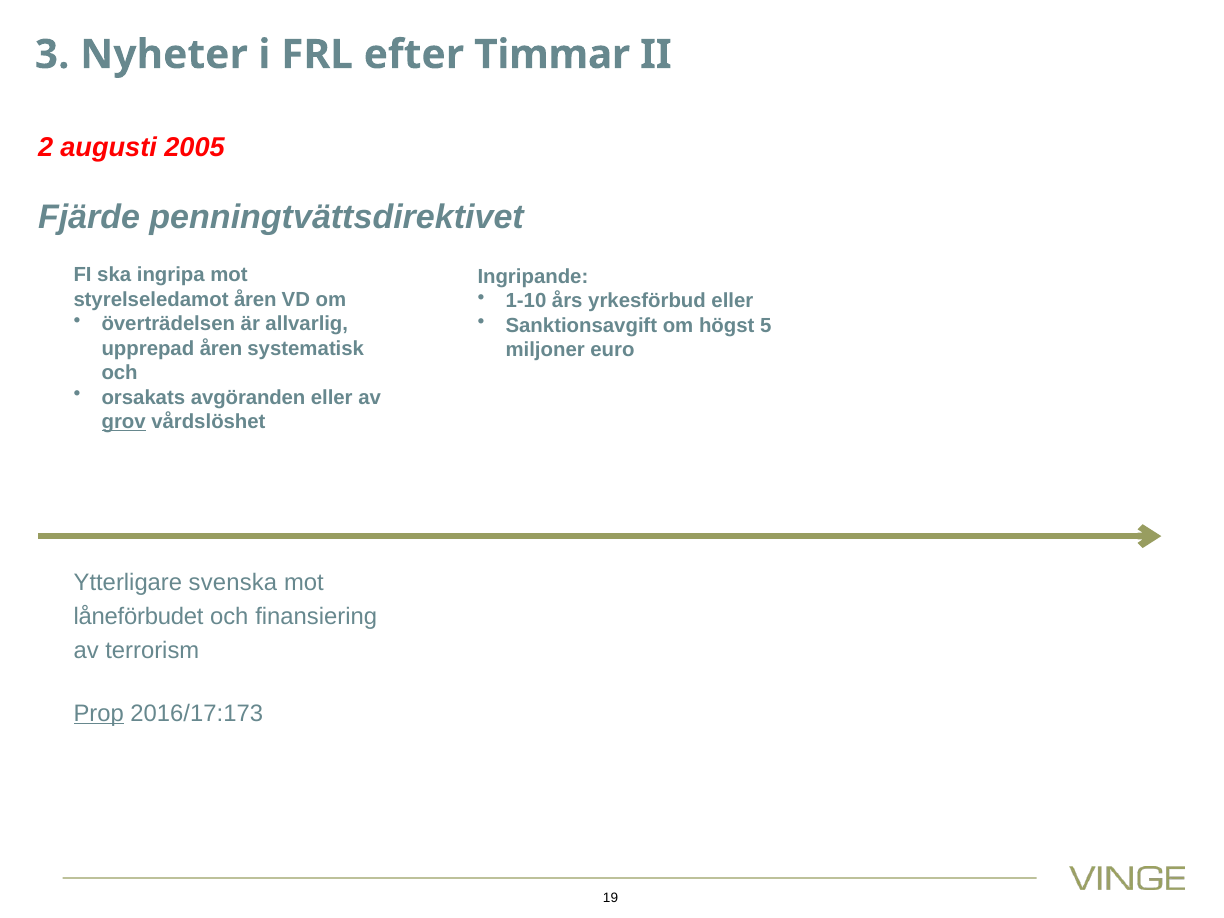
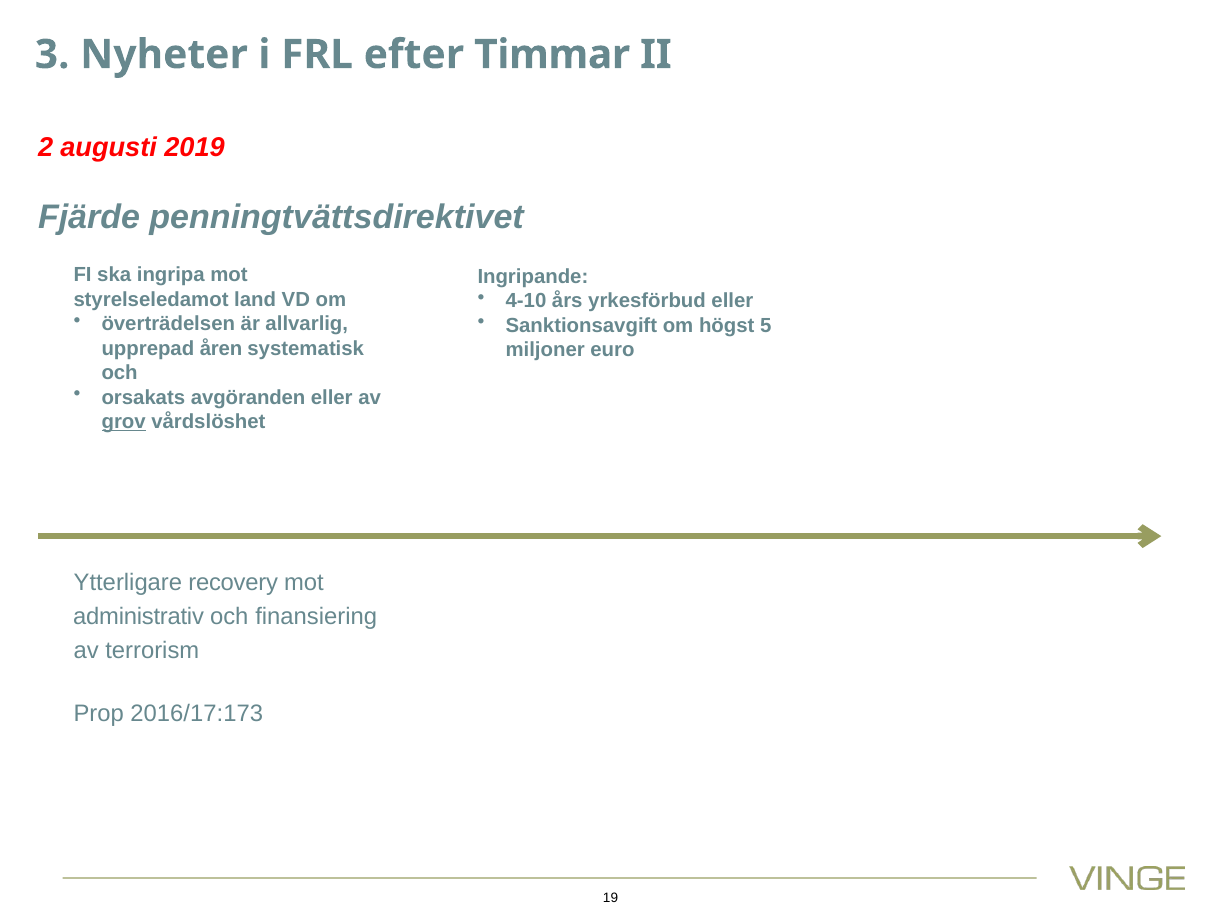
2005: 2005 -> 2019 (195, 147)
styrelseledamot åren: åren -> land (255, 300)
1-10: 1-10 -> 4-10 (526, 301)
svenska: svenska -> recovery (233, 583)
låneförbudet: låneförbudet -> administrativ (139, 617)
Prop underline: present -> none (99, 713)
